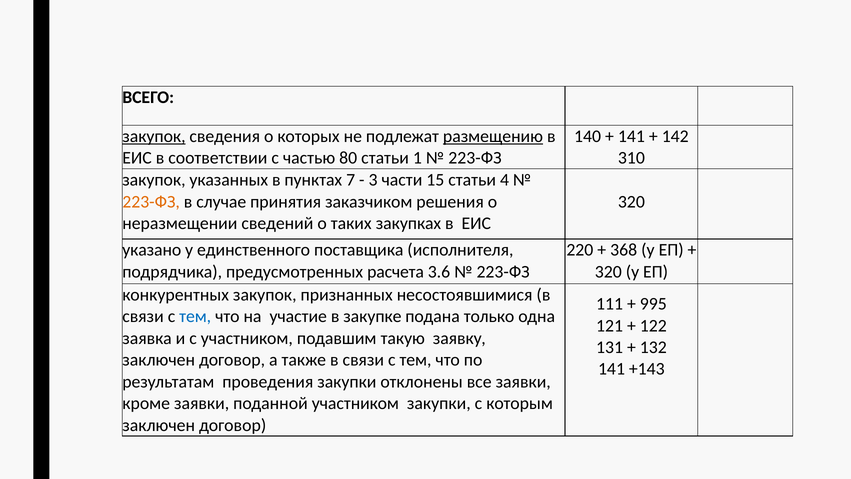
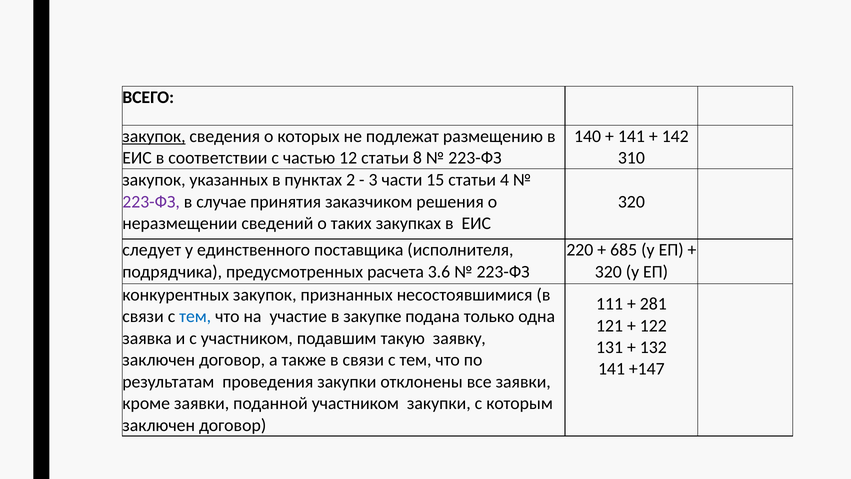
размещению underline: present -> none (493, 136)
80: 80 -> 12 (348, 158)
1: 1 -> 8 (417, 158)
7: 7 -> 2 (351, 180)
223-ФЗ colour: orange -> purple (151, 202)
указано: указано -> следует (152, 250)
368: 368 -> 685 (624, 250)
995: 995 -> 281 (653, 304)
+143: +143 -> +147 (647, 369)
